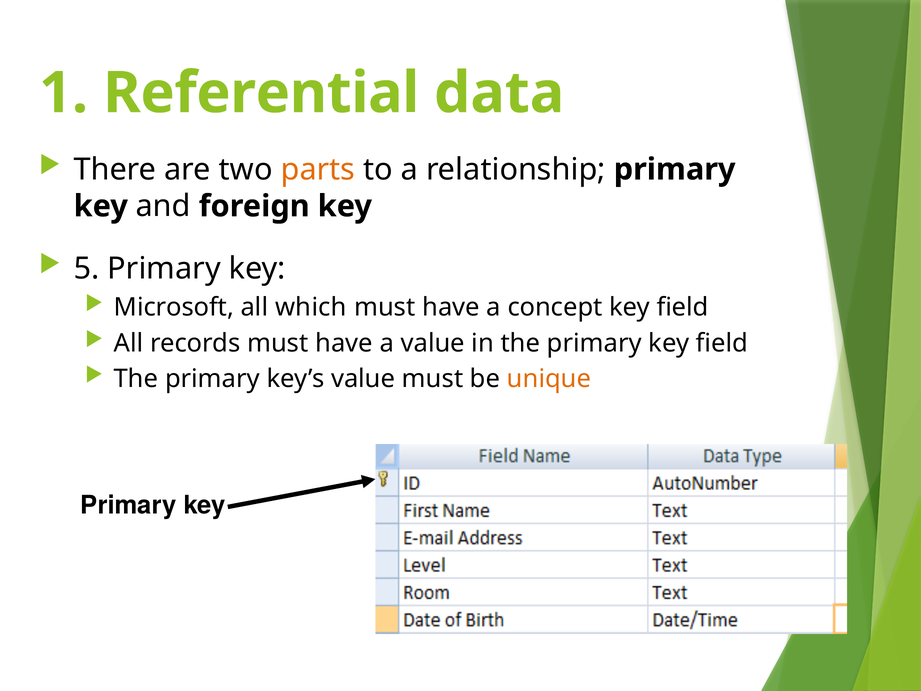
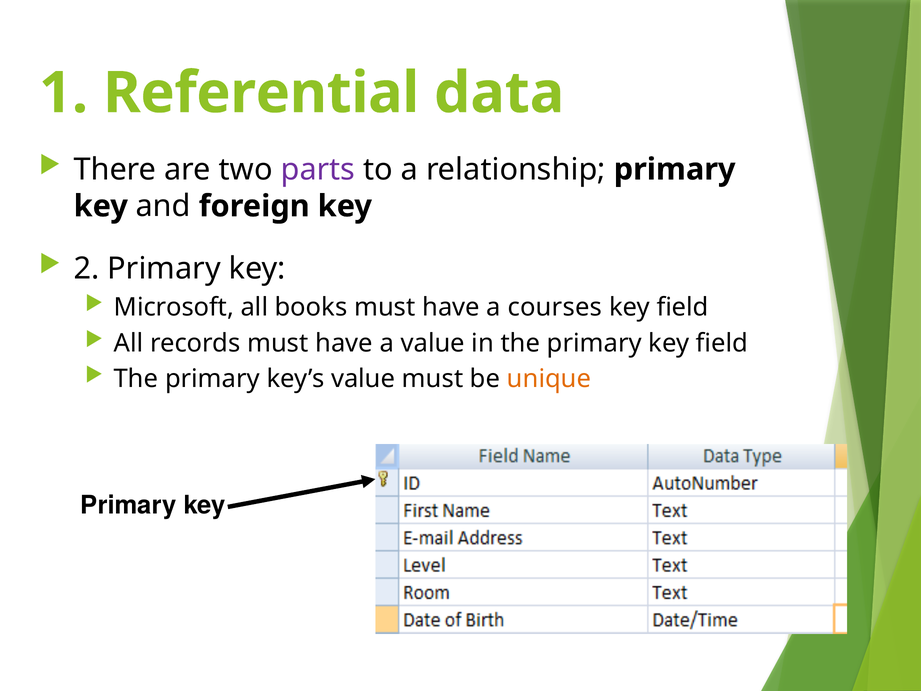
parts colour: orange -> purple (318, 169)
5: 5 -> 2 (86, 269)
which: which -> books (311, 307)
concept: concept -> courses (555, 307)
